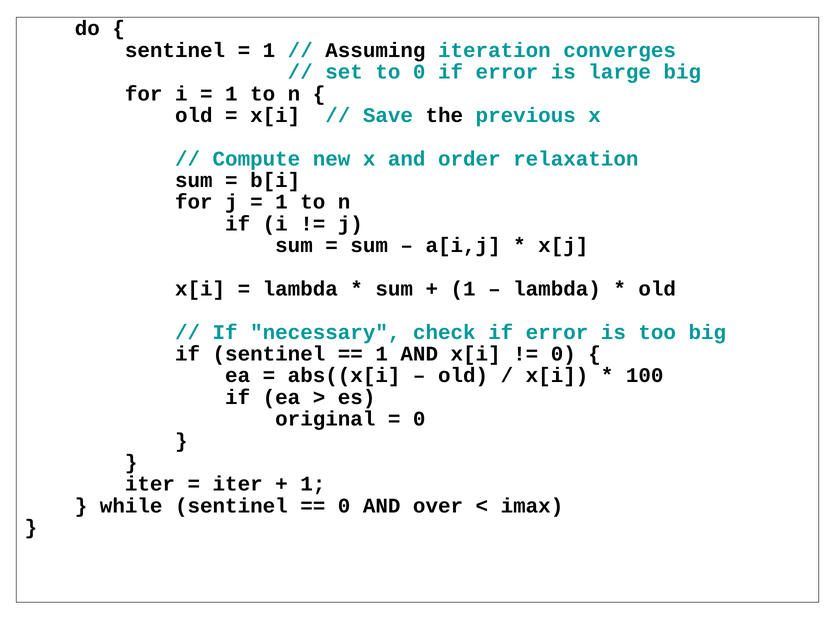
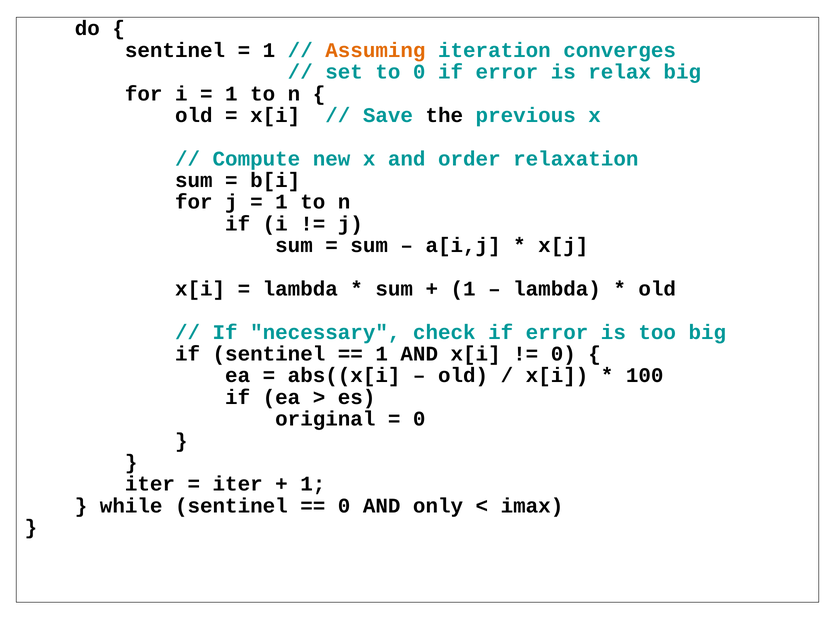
Assuming colour: black -> orange (375, 50)
large: large -> relax (620, 72)
over: over -> only (438, 506)
